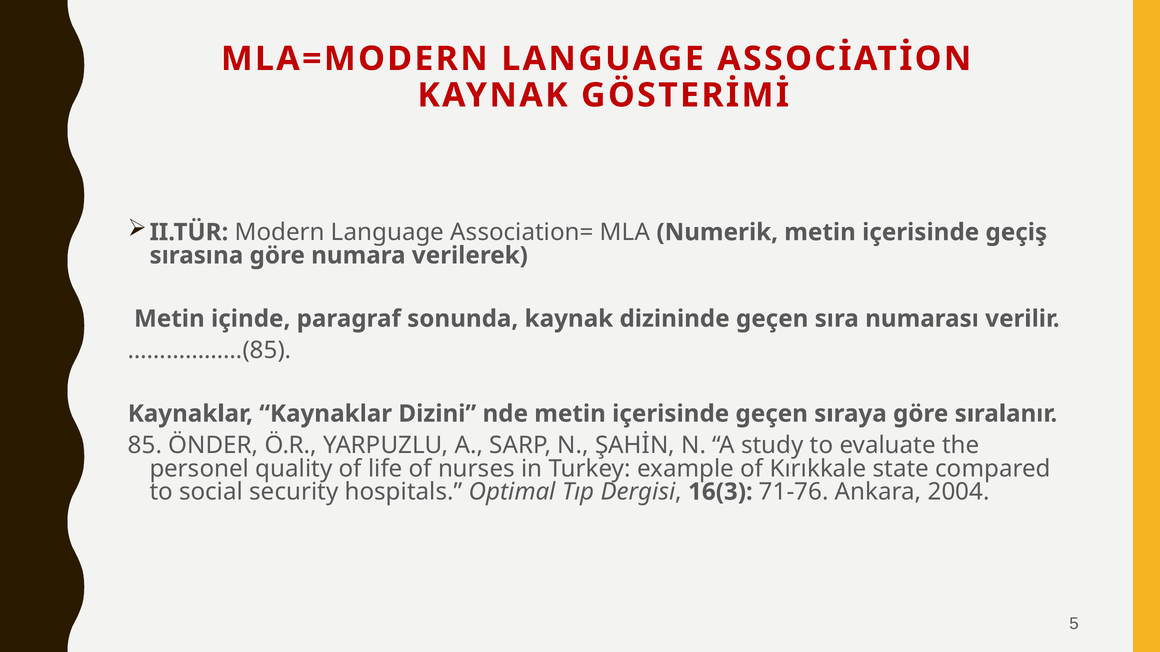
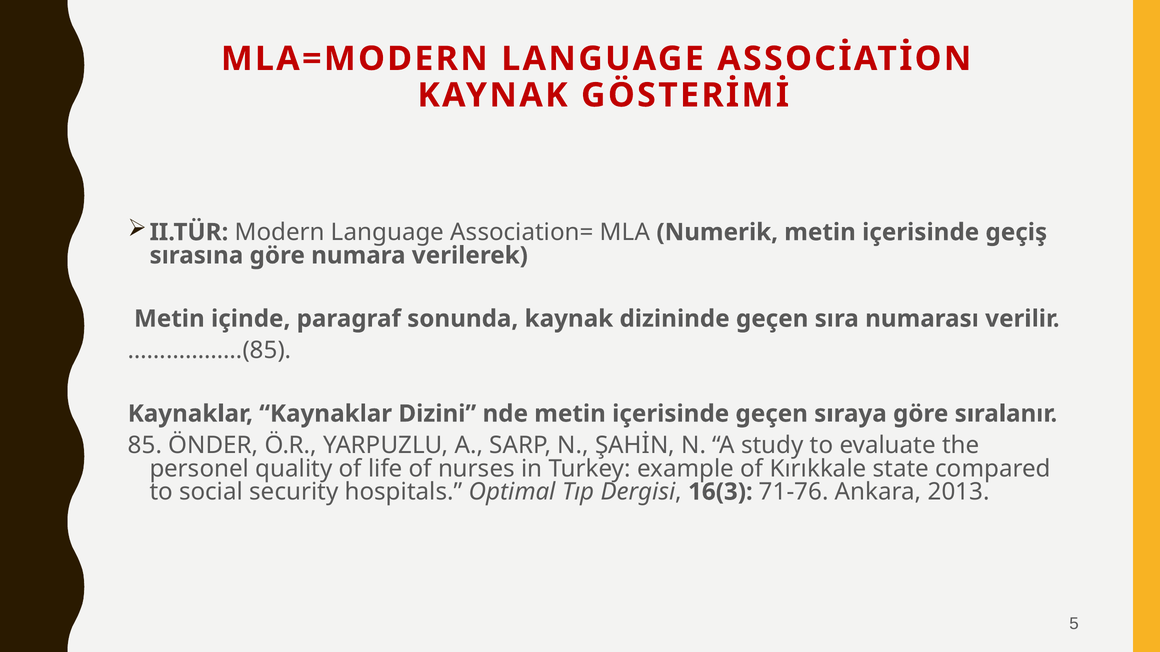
2004: 2004 -> 2013 (959, 492)
